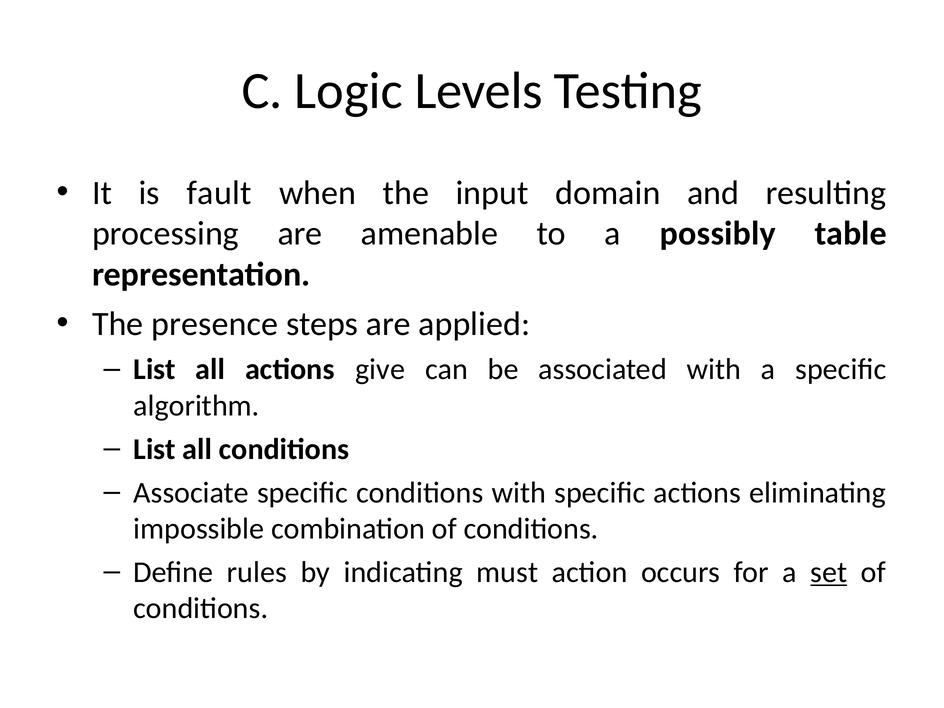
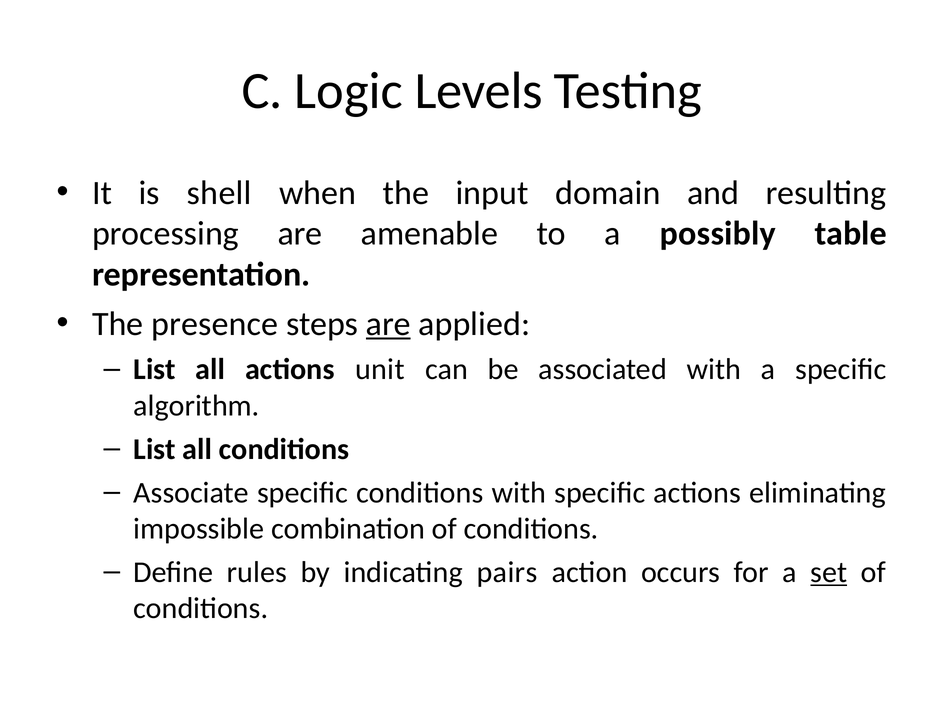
fault: fault -> shell (219, 193)
are underline: none -> present (388, 324)
give: give -> unit (380, 369)
must: must -> pairs (507, 572)
